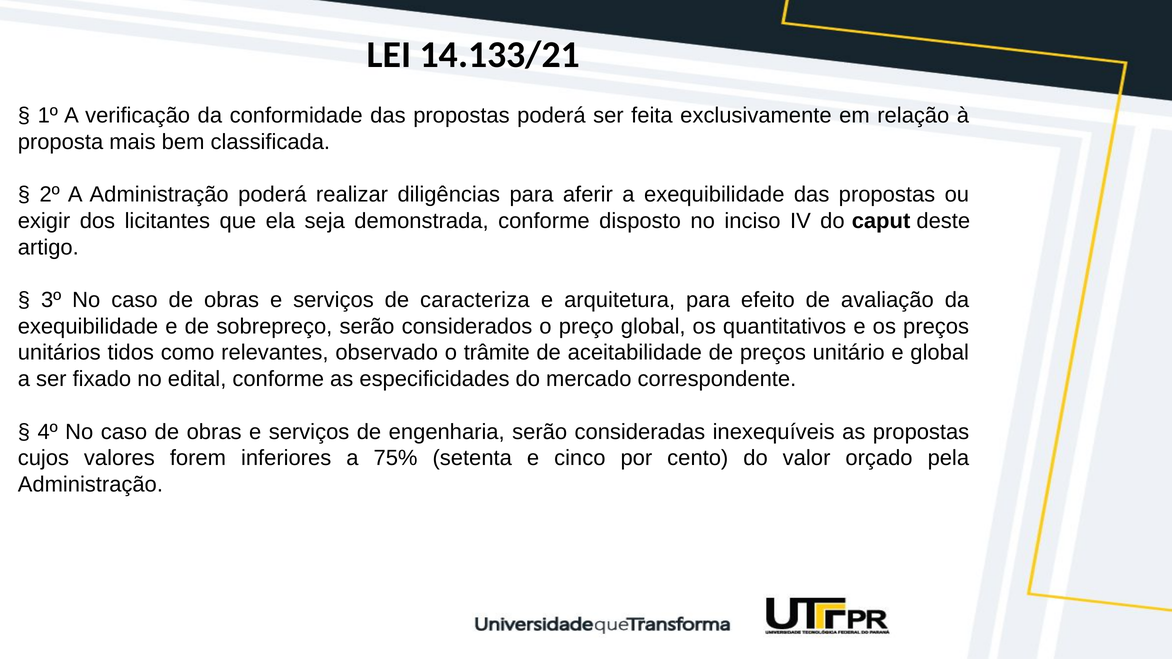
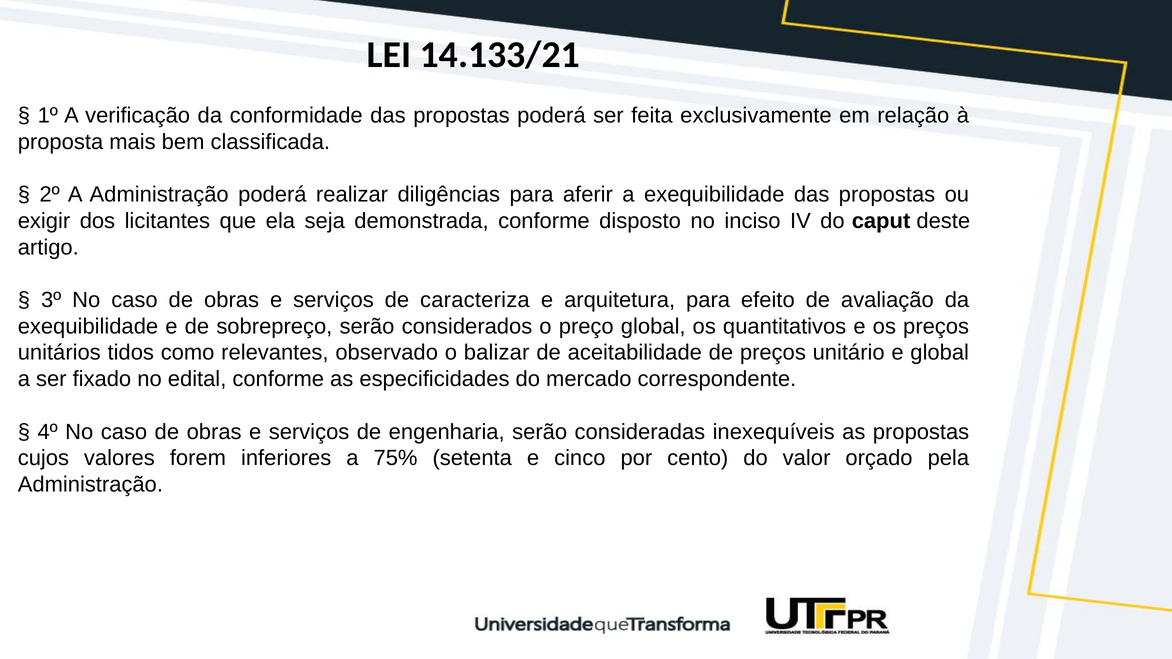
trâmite: trâmite -> balizar (497, 353)
